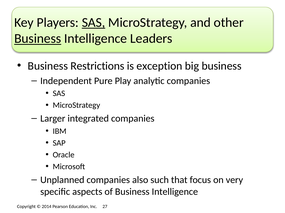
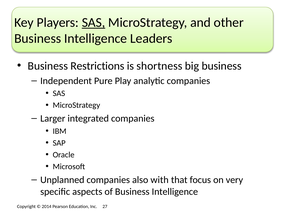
Business underline: present -> none (38, 39)
exception: exception -> shortness (159, 66)
such: such -> with (160, 180)
